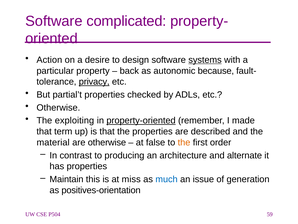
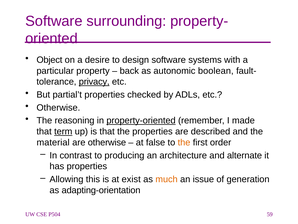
complicated: complicated -> surrounding (126, 21)
Action: Action -> Object (49, 60)
systems underline: present -> none (205, 60)
because: because -> boolean (216, 71)
exploiting: exploiting -> reasoning (75, 120)
term underline: none -> present (63, 131)
Maintain: Maintain -> Allowing (66, 179)
miss: miss -> exist (131, 179)
much colour: blue -> orange (167, 179)
positives-orientation: positives-orientation -> adapting-orientation (101, 190)
